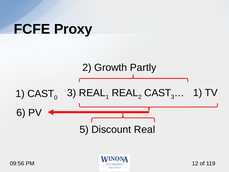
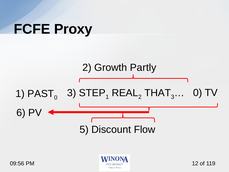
3 REAL: REAL -> STEP (92, 93)
2 CAST: CAST -> THAT (158, 93)
1: 1 -> 0 (198, 93)
1 CAST: CAST -> PAST (41, 94)
Discount Real: Real -> Flow (145, 129)
